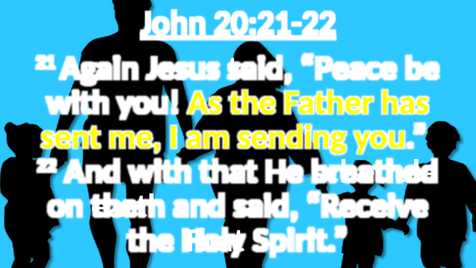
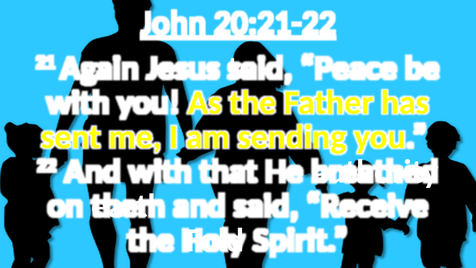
schedule: schedule -> authority (375, 171)
the That: That -> Told (213, 240)
